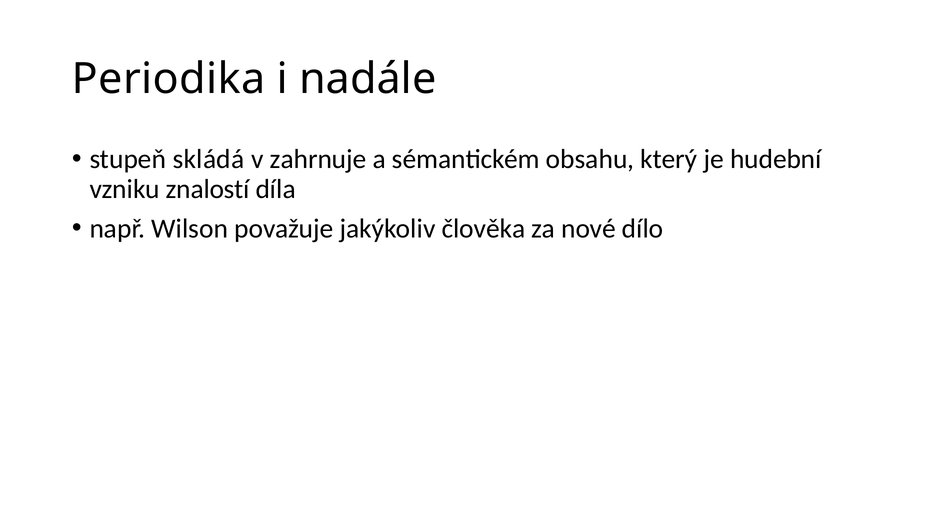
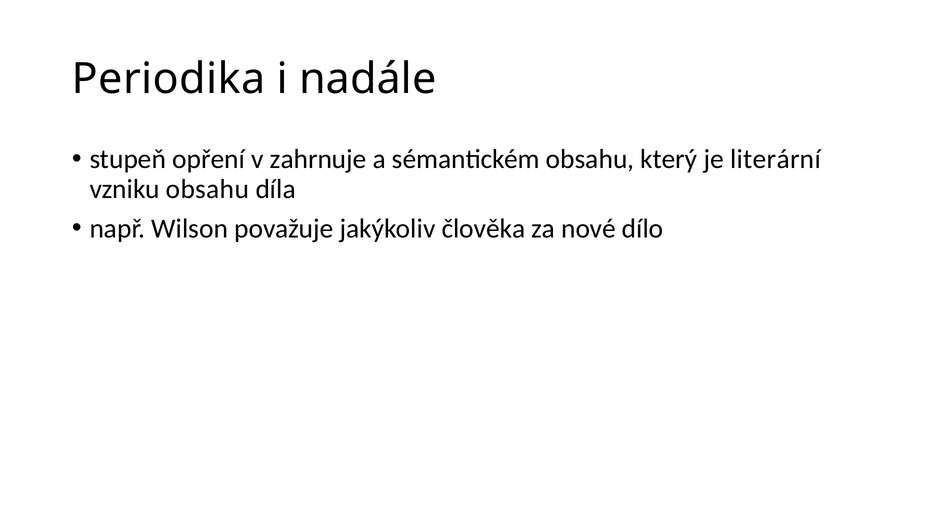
skládá: skládá -> opření (209, 159)
hudební: hudební -> literární (776, 159)
vzniku znalostí: znalostí -> obsahu (207, 189)
